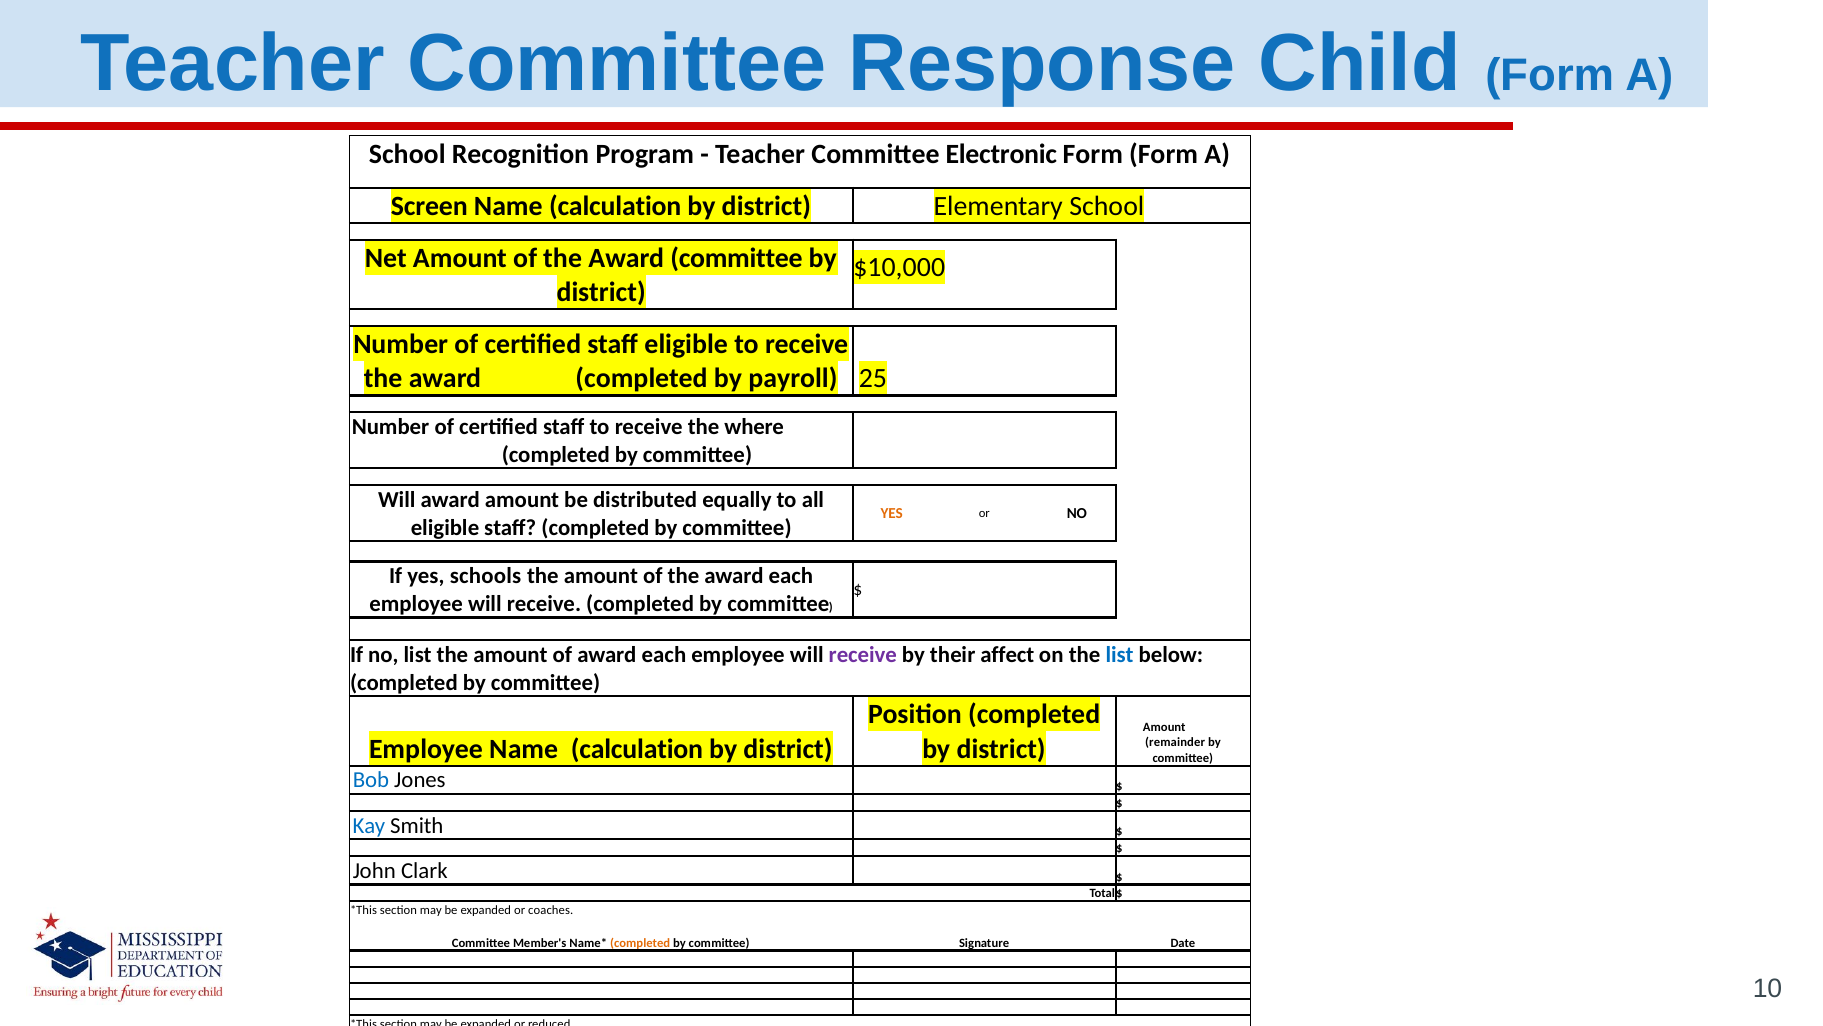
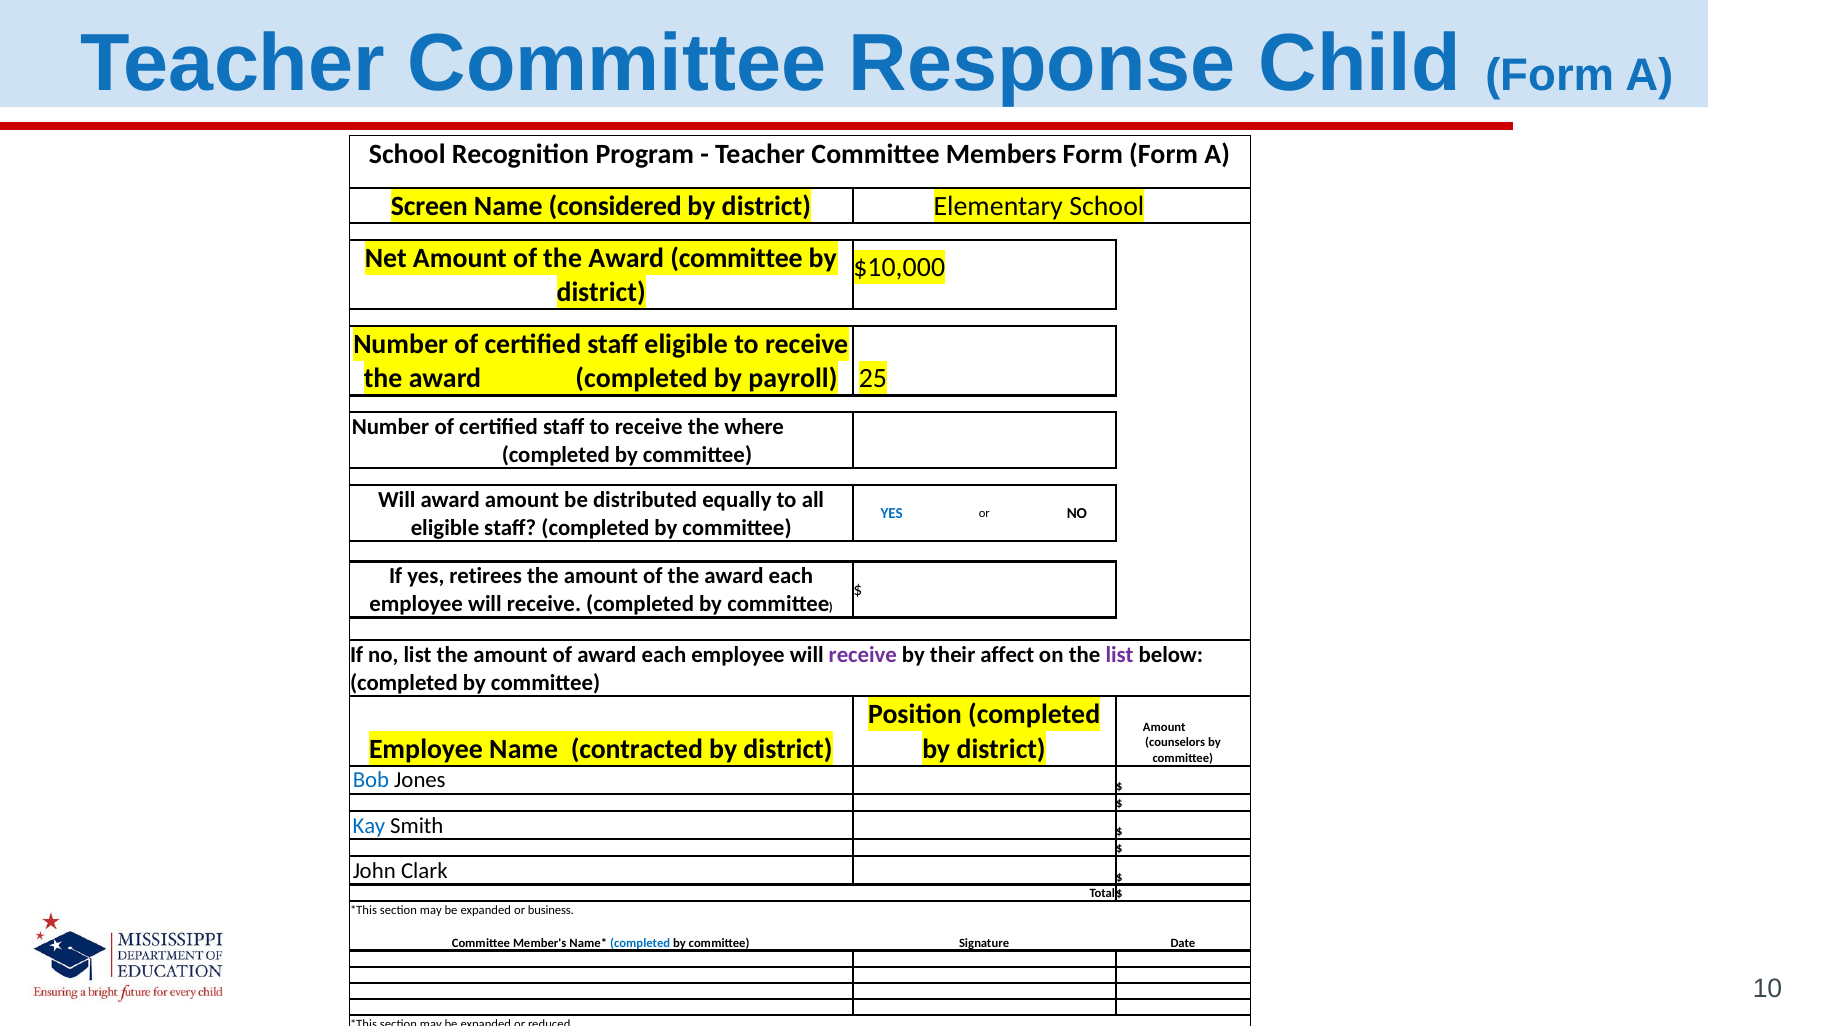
Electronic: Electronic -> Members (1001, 154)
calculation: calculation -> considered (615, 206)
YES colour: orange -> blue (892, 514)
schools: schools -> retirees (486, 576)
list colour: blue -> purple (1120, 654)
remainder: remainder -> counselors (1175, 742)
Employee Name calculation: calculation -> contracted (637, 748)
coaches: coaches -> business (551, 909)
completed colour: orange -> blue (640, 943)
